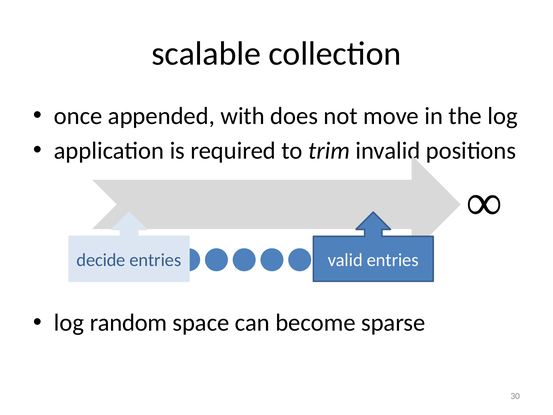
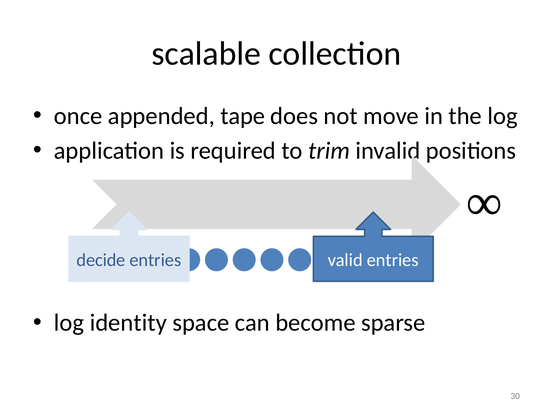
with: with -> tape (243, 116)
random: random -> identity (128, 323)
